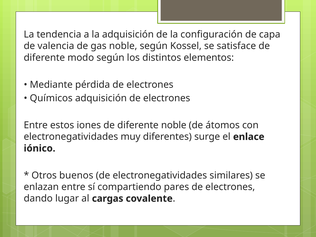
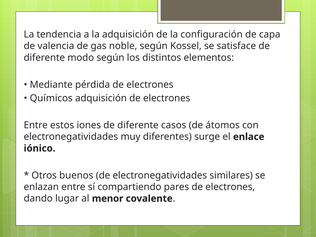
diferente noble: noble -> casos (174, 125)
cargas: cargas -> menor (108, 199)
